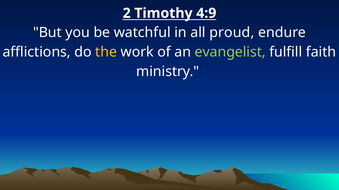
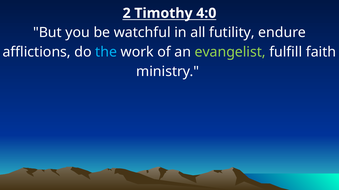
4:9: 4:9 -> 4:0 (206, 13)
proud: proud -> futility (232, 33)
the colour: yellow -> light blue (106, 52)
